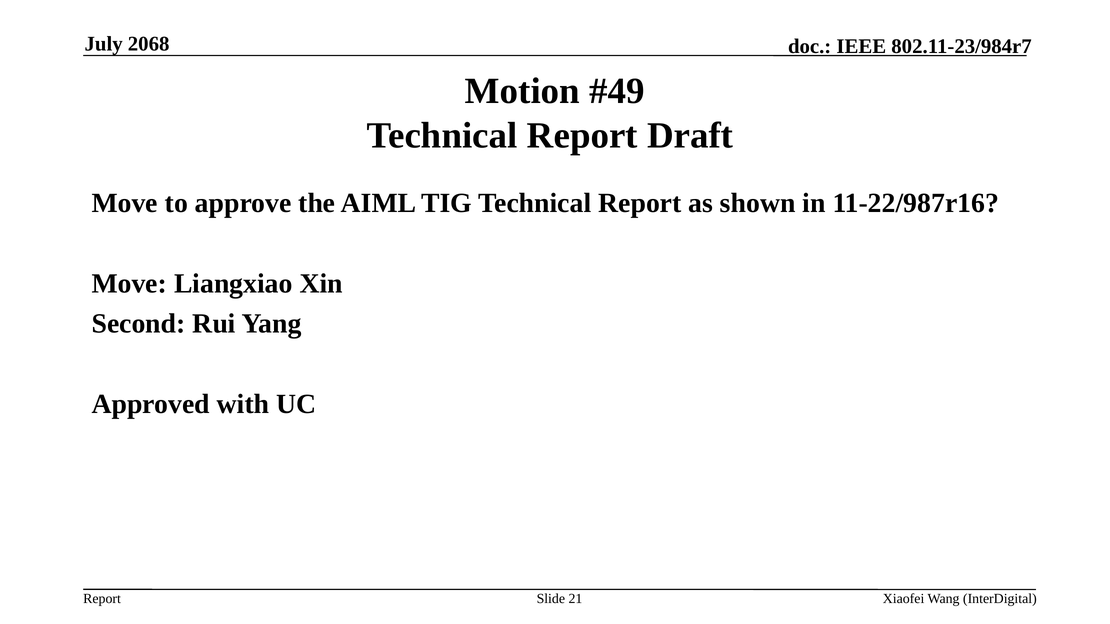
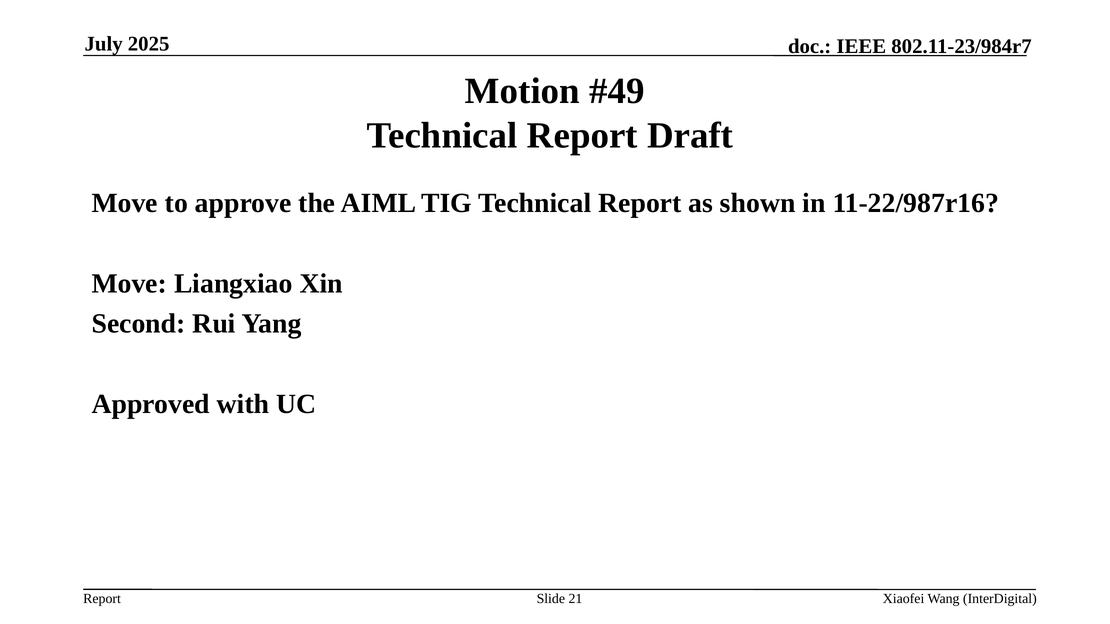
2068: 2068 -> 2025 (149, 44)
